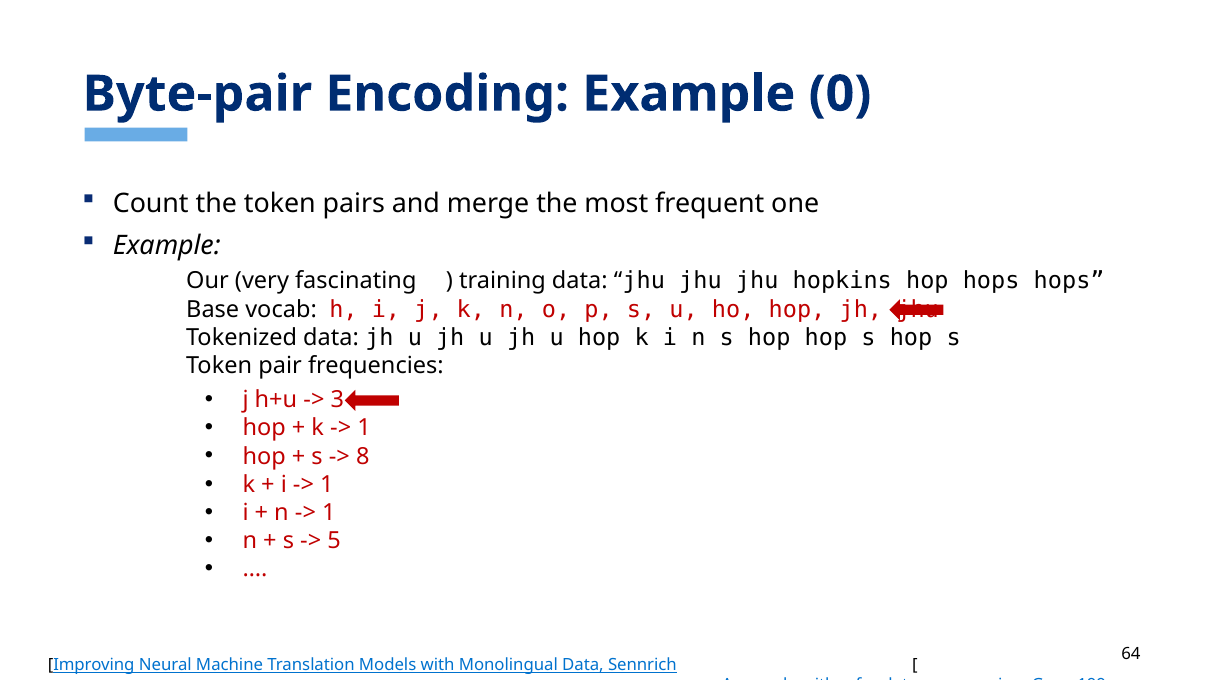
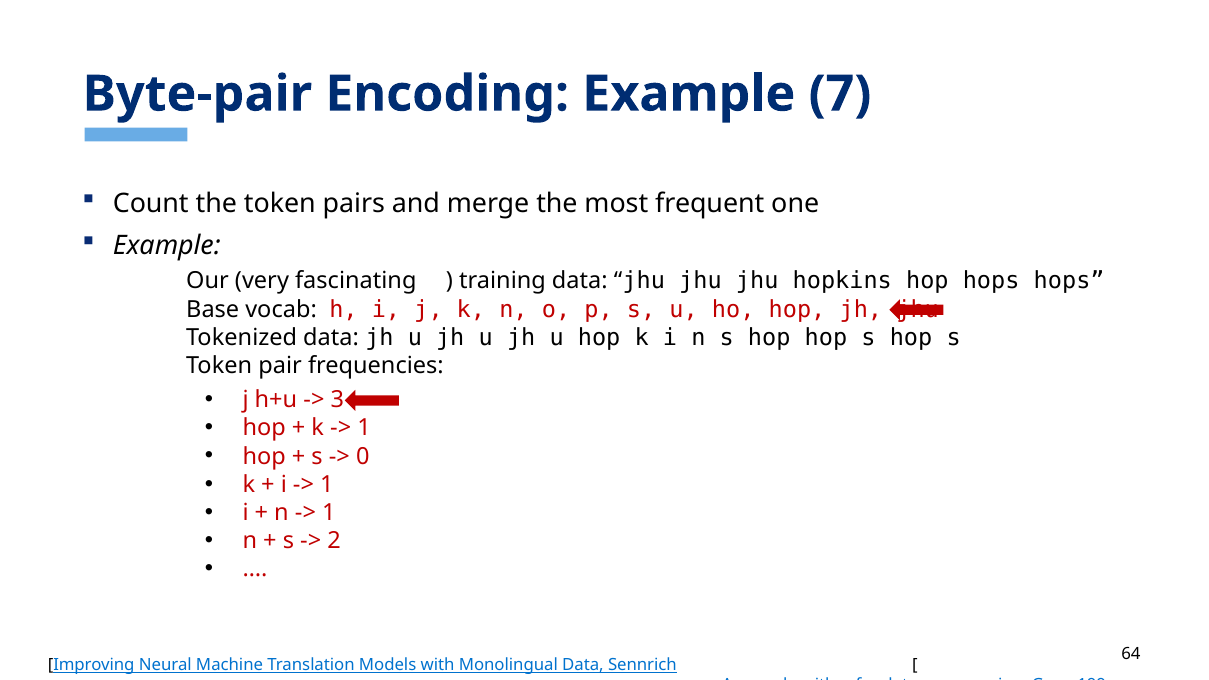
0: 0 -> 7 (840, 94)
8: 8 -> 0 (363, 456)
5: 5 -> 2 (334, 541)
